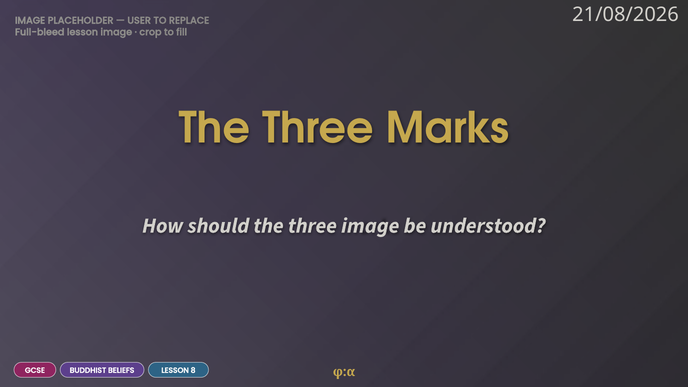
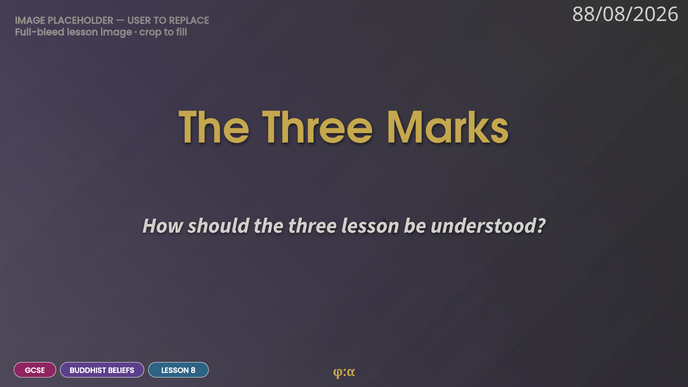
21/08/2026: 21/08/2026 -> 88/08/2026 (626, 15)
three image: image -> lesson (370, 226)
